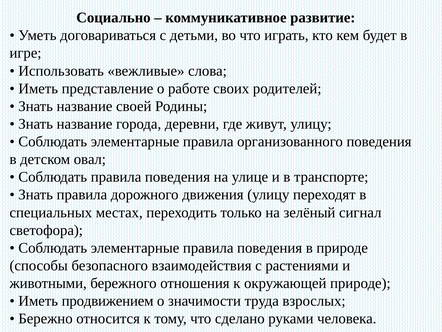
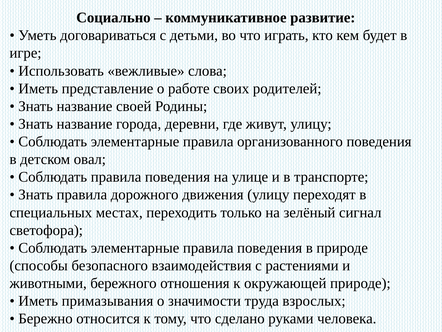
продвижением: продвижением -> примазывания (107, 301)
